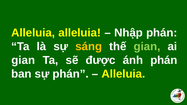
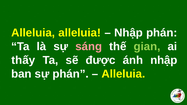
sáng colour: yellow -> pink (89, 47)
gian: gian -> thấy (23, 60)
ánh phán: phán -> nhập (164, 60)
